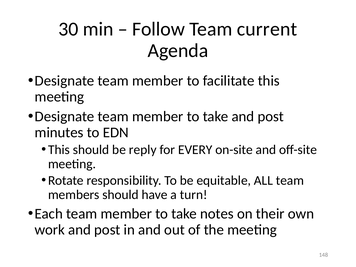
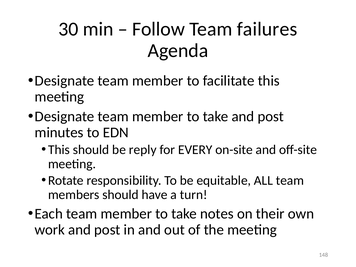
current: current -> failures (267, 29)
